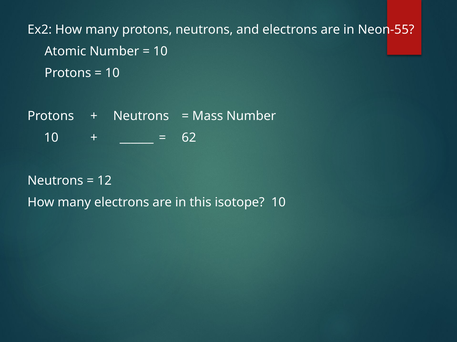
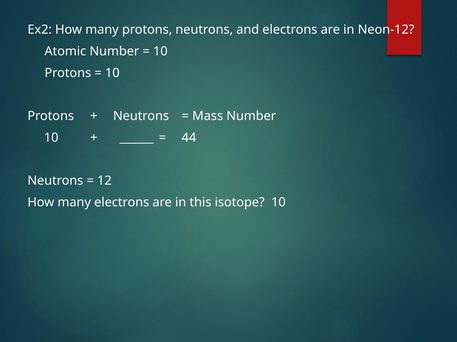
Neon-55: Neon-55 -> Neon-12 (386, 30)
62: 62 -> 44 (189, 138)
